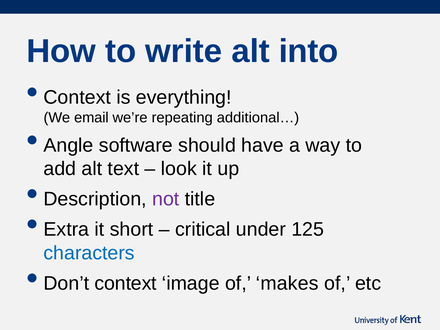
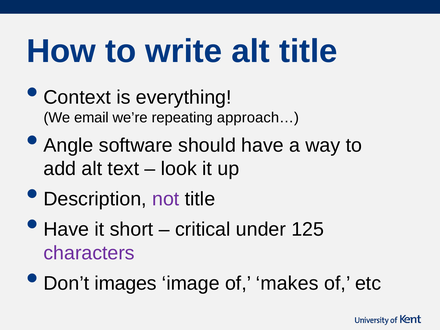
alt into: into -> title (308, 51)
additional…: additional… -> approach… (258, 118)
Extra: Extra -> Have (66, 229)
characters colour: blue -> purple (89, 253)
Don’t context: context -> images (126, 283)
